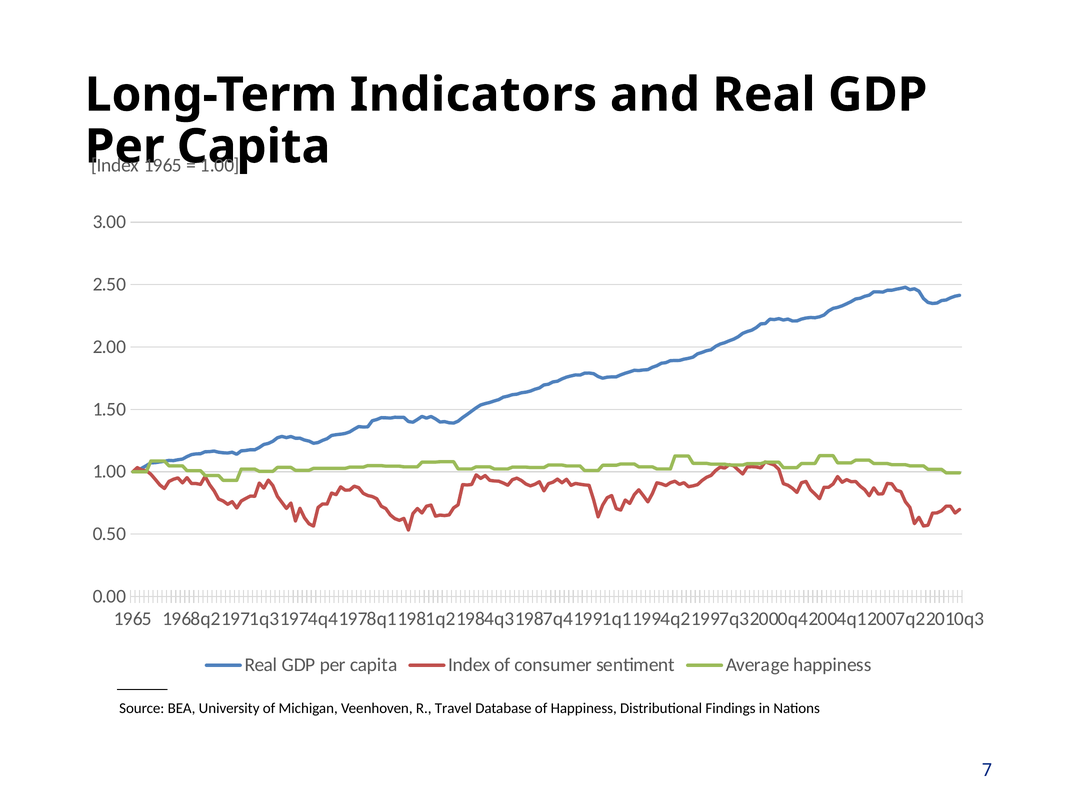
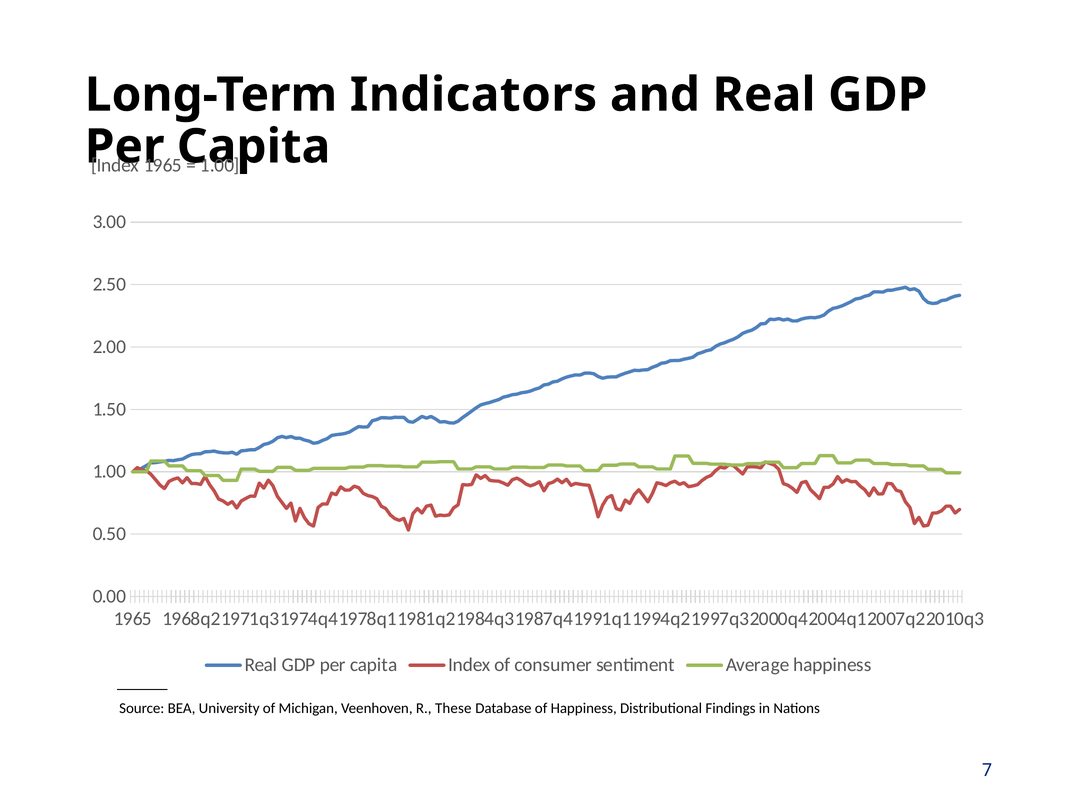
Travel: Travel -> These (453, 708)
